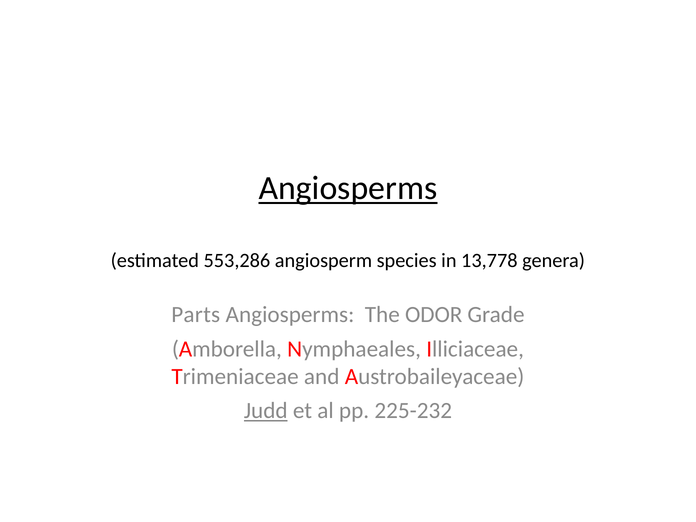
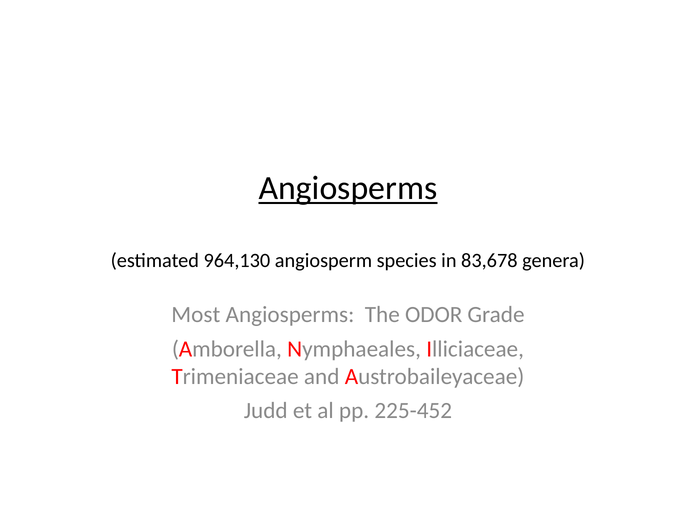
553,286: 553,286 -> 964,130 (237, 260)
13,778: 13,778 -> 83,678 (489, 260)
Parts: Parts -> Most (196, 315)
Judd underline: present -> none (266, 411)
225-232: 225-232 -> 225-452 (413, 411)
